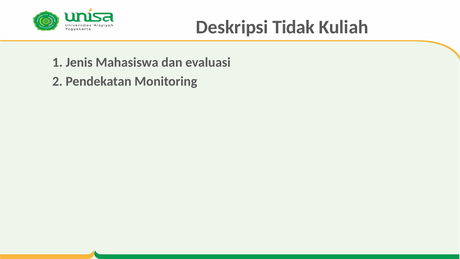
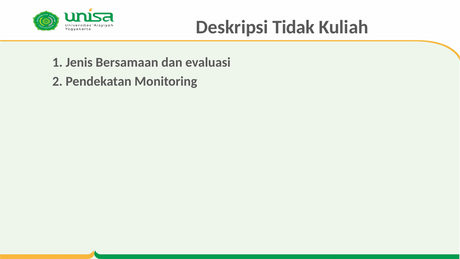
Mahasiswa: Mahasiswa -> Bersamaan (127, 62)
